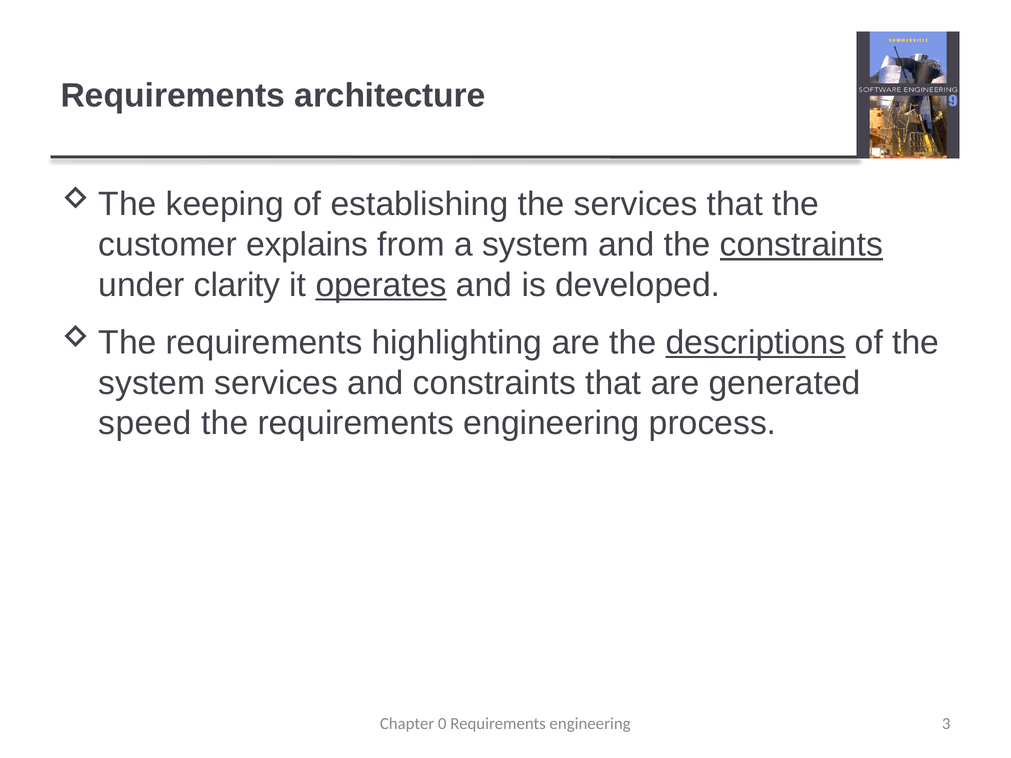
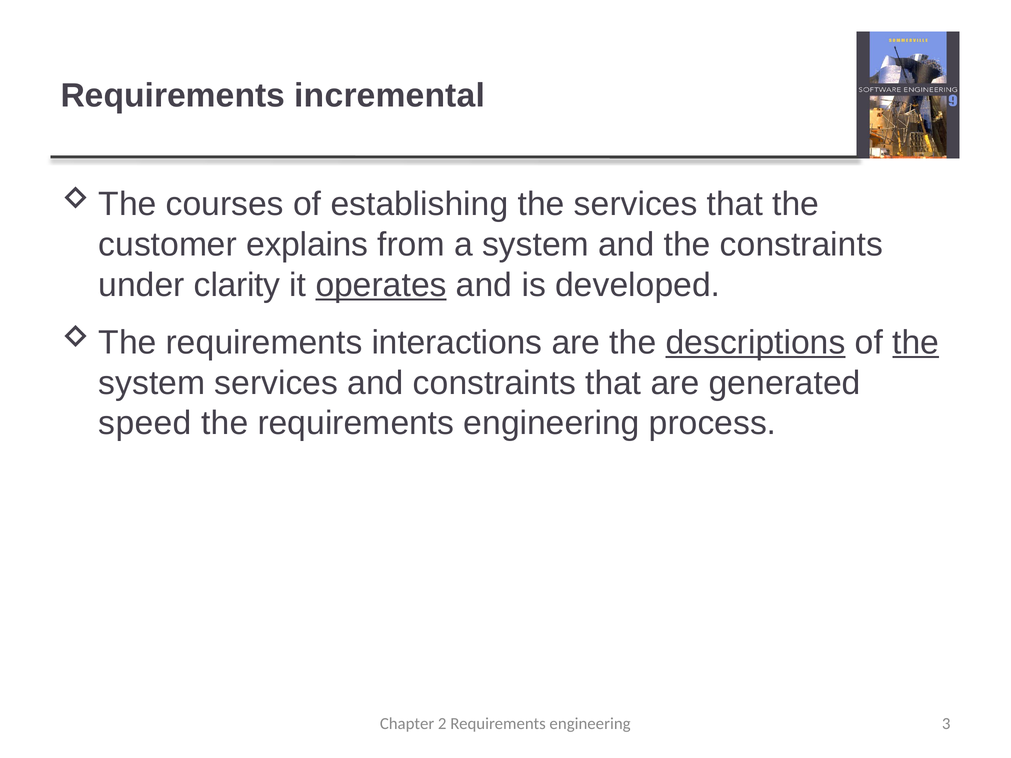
architecture: architecture -> incremental (390, 96)
keeping: keeping -> courses (225, 204)
constraints underline: present -> none (801, 245)
highlighting: highlighting -> interactions (457, 343)
the underline: none -> present (916, 343)
0: 0 -> 2 (442, 724)
